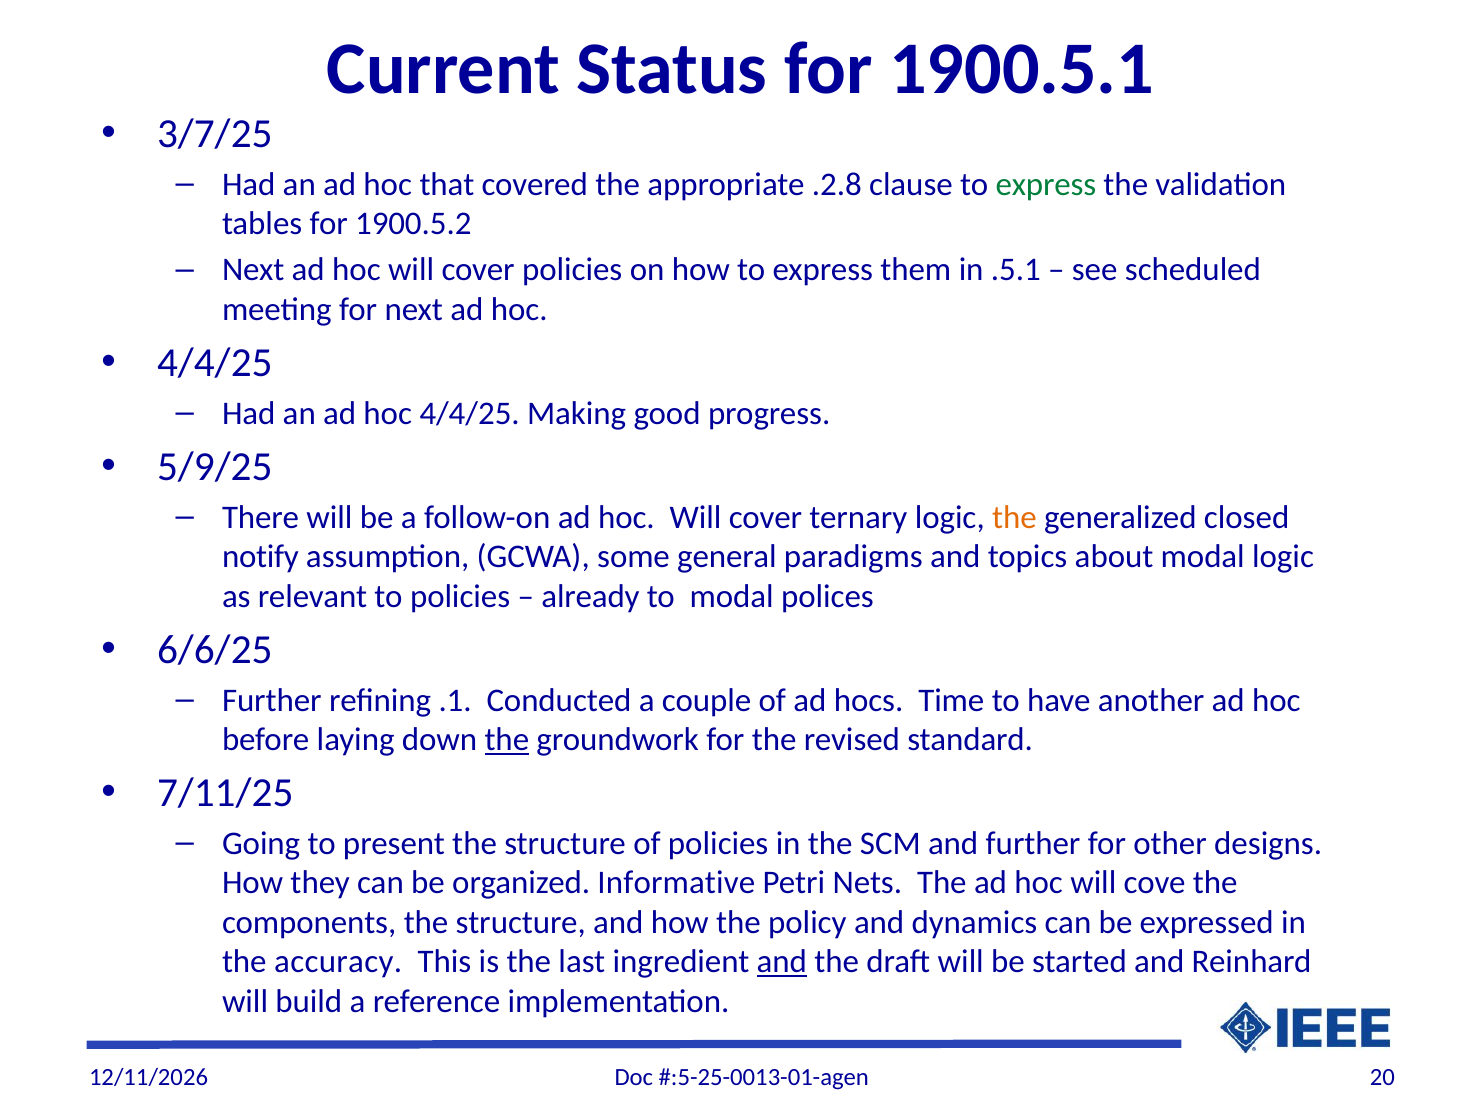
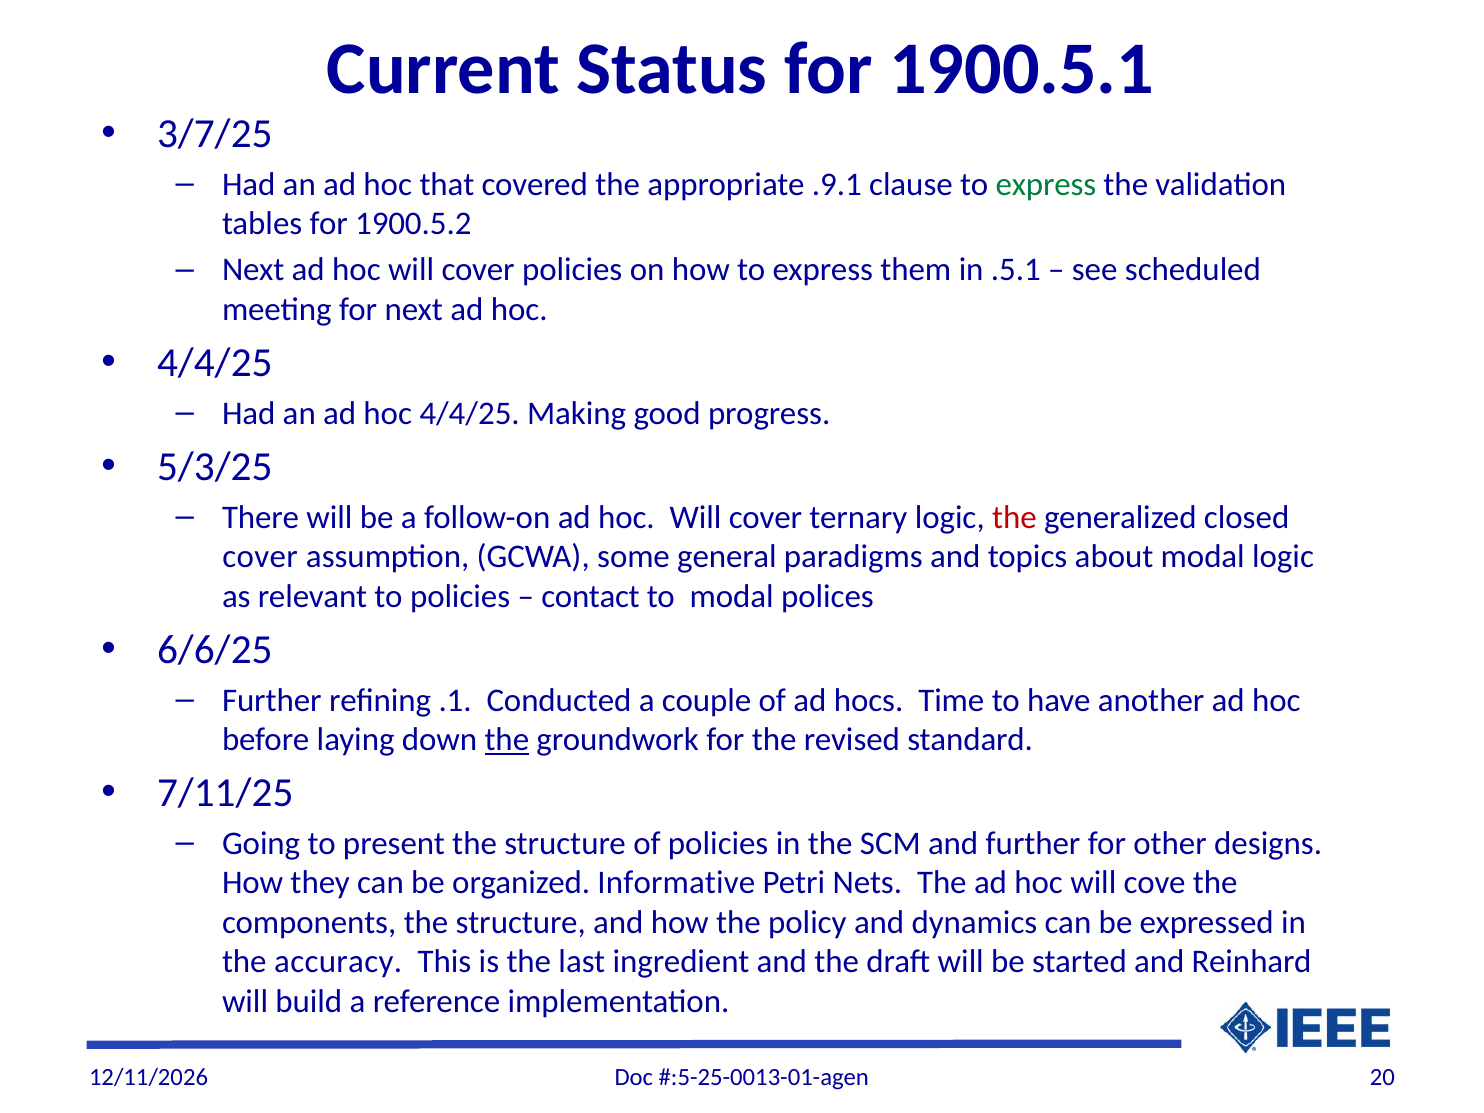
.2.8: .2.8 -> .9.1 (837, 185)
5/9/25: 5/9/25 -> 5/3/25 (215, 467)
the colour: orange -> red (1014, 517)
notify: notify -> cover (260, 557)
already: already -> contact (591, 596)
and underline: present -> none (782, 962)
